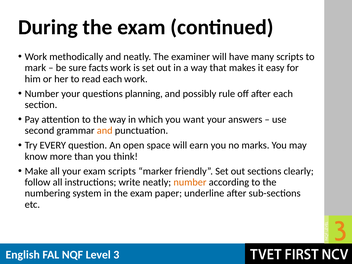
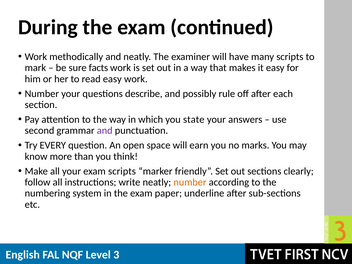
read each: each -> easy (112, 79)
planning: planning -> describe (144, 94)
want: want -> state (194, 119)
and colour: orange -> purple (105, 131)
